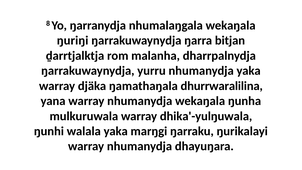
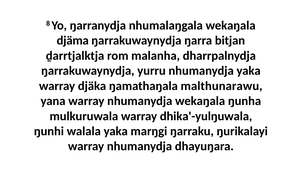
ŋuriŋi: ŋuriŋi -> djäma (73, 41)
dhurrwaralilina: dhurrwaralilina -> malthunarawu (222, 86)
